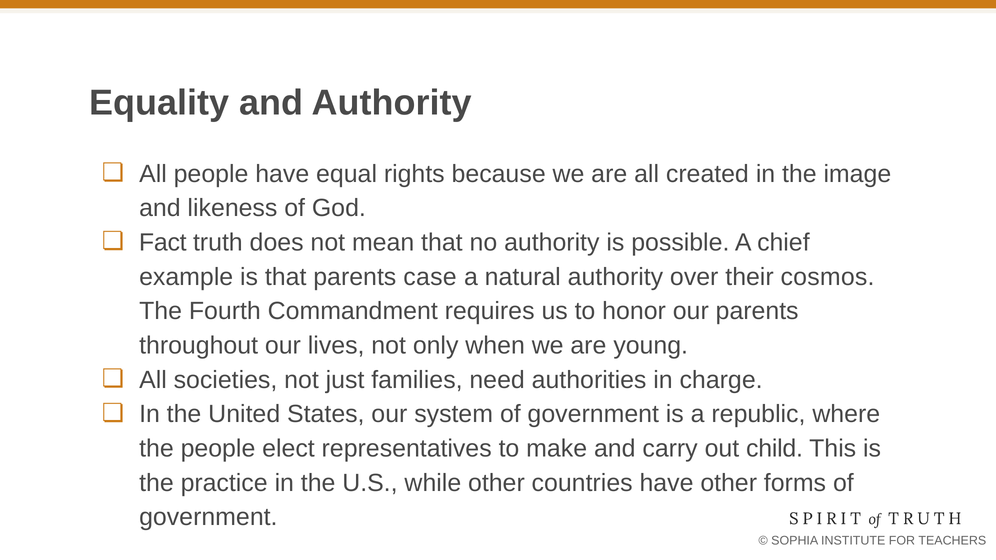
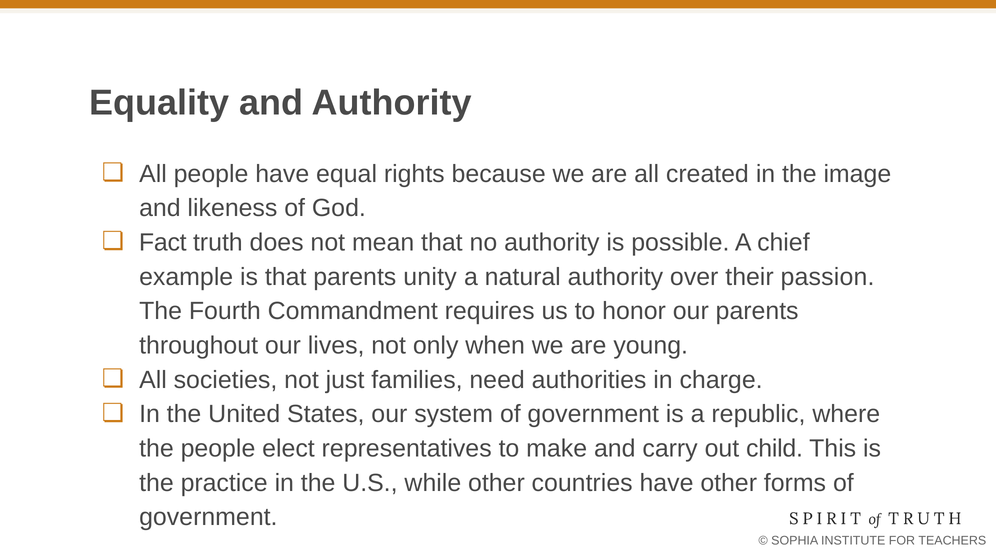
case: case -> unity (430, 277)
cosmos: cosmos -> passion (828, 277)
